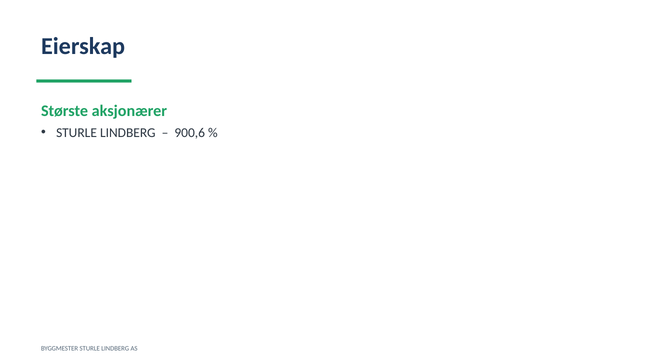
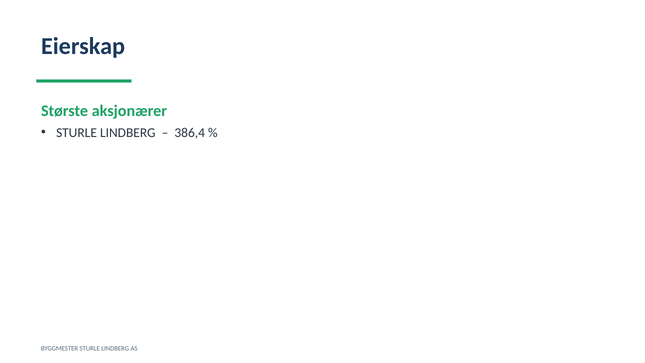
900,6: 900,6 -> 386,4 (190, 133)
